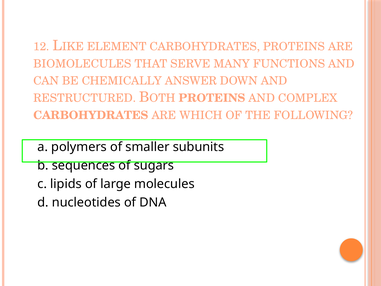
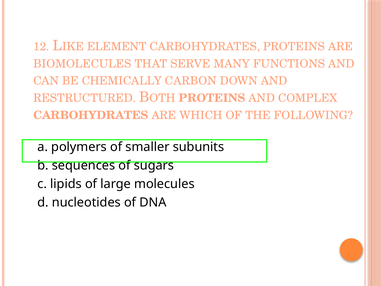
ANSWER: ANSWER -> CARBON (191, 81)
